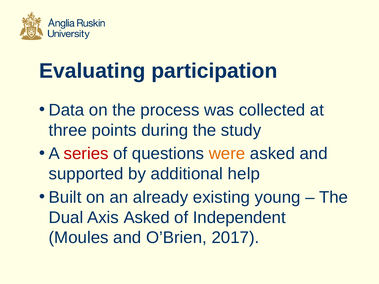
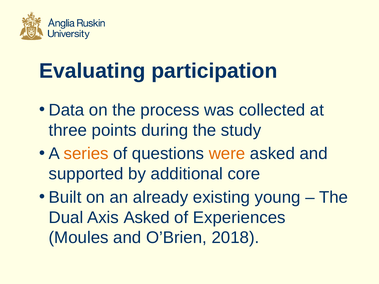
series colour: red -> orange (86, 154)
help: help -> core (244, 174)
Independent: Independent -> Experiences (239, 218)
2017: 2017 -> 2018 (235, 238)
